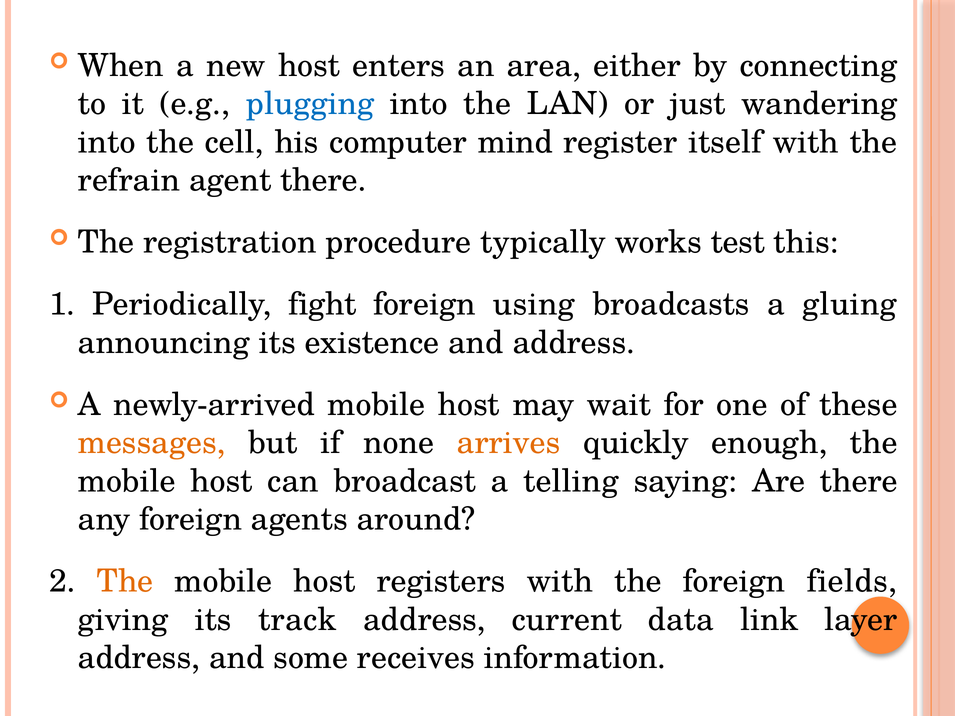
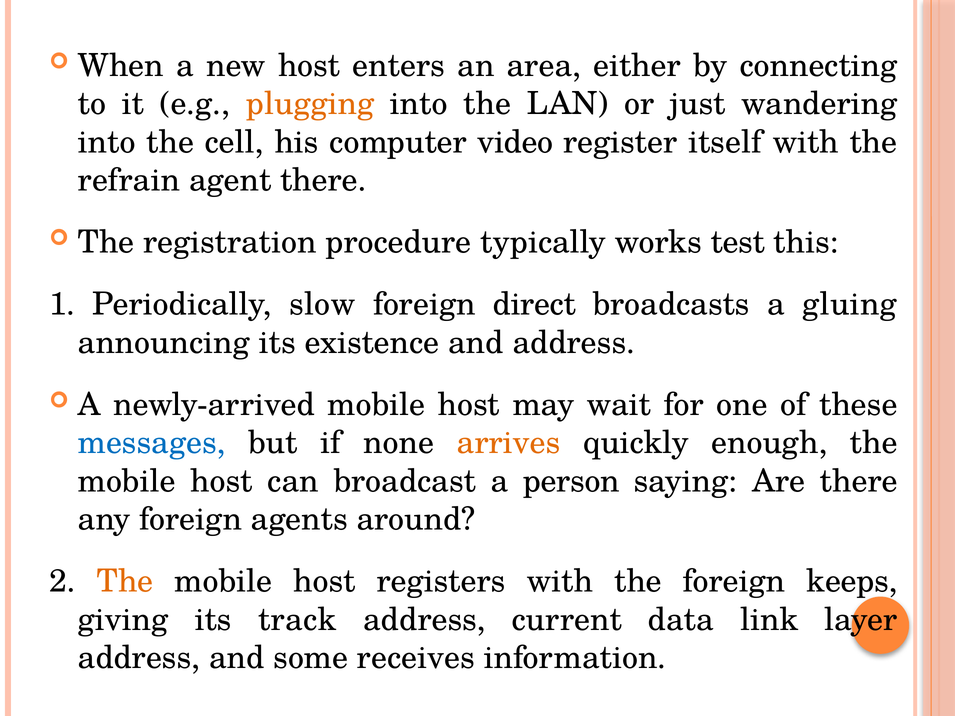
plugging colour: blue -> orange (310, 104)
mind: mind -> video (515, 142)
fight: fight -> slow (322, 305)
using: using -> direct (534, 305)
messages colour: orange -> blue (152, 443)
telling: telling -> person (571, 481)
fields: fields -> keeps (852, 582)
